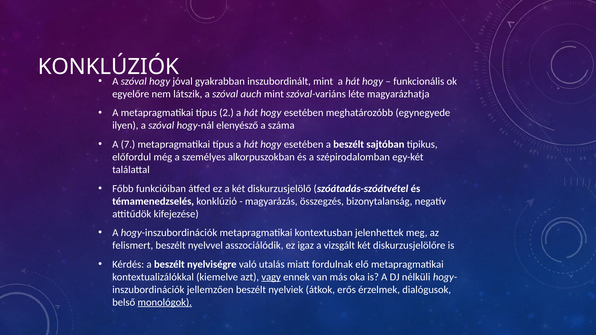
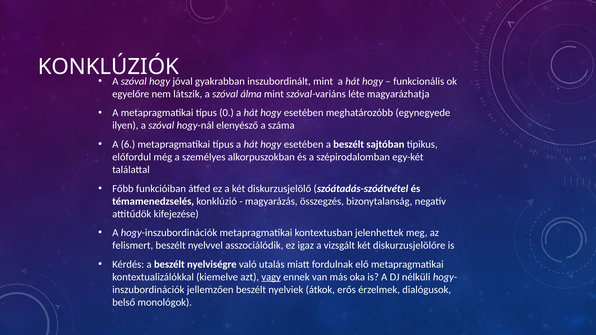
auch: auch -> álma (251, 94)
2: 2 -> 0 (227, 113)
7: 7 -> 6 (128, 144)
monológok underline: present -> none (165, 302)
